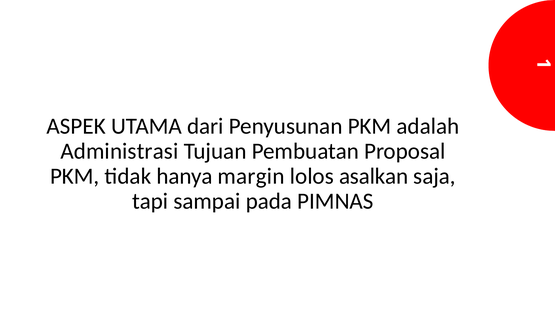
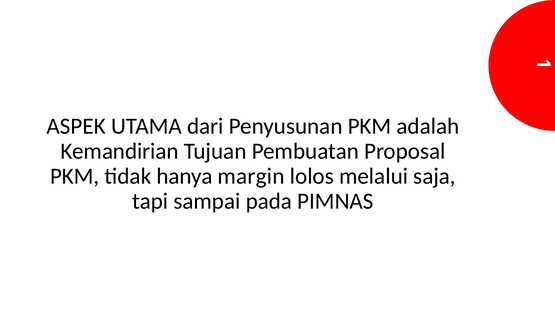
Administrasi: Administrasi -> Kemandirian (119, 151)
asalkan: asalkan -> melalui (374, 176)
